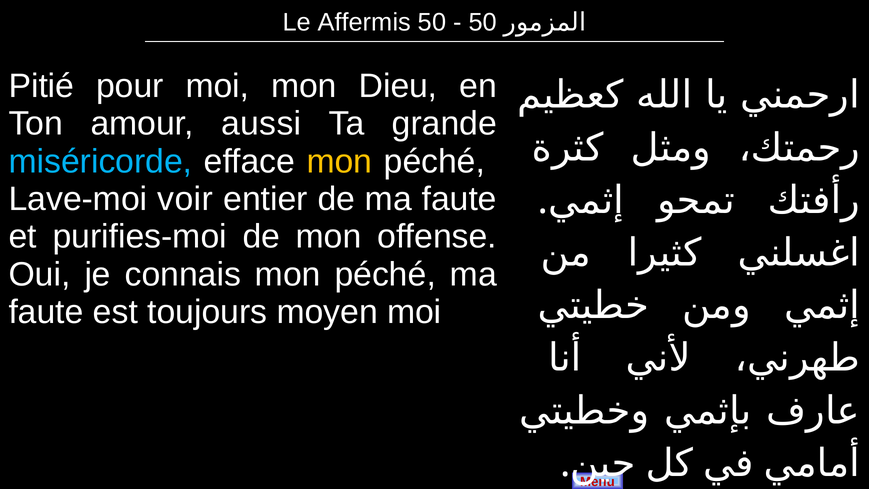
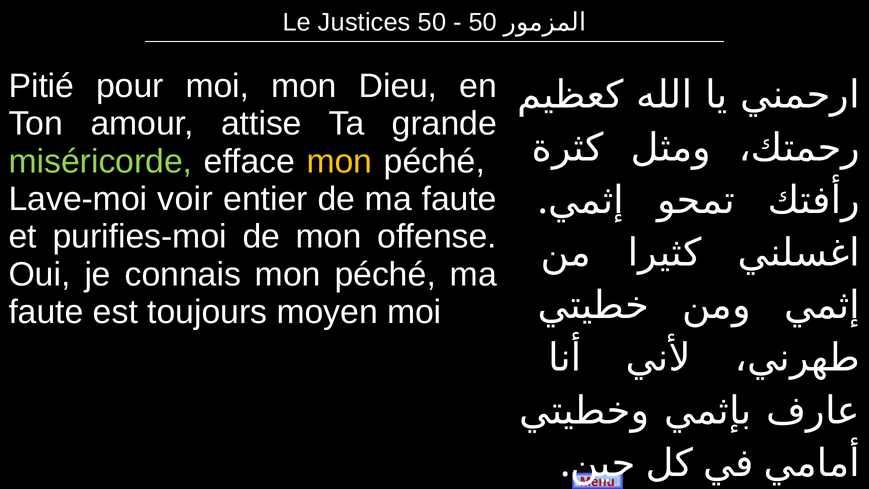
Affermis: Affermis -> Justices (364, 23)
aussi: aussi -> attise (261, 124)
miséricorde colour: light blue -> light green (101, 161)
